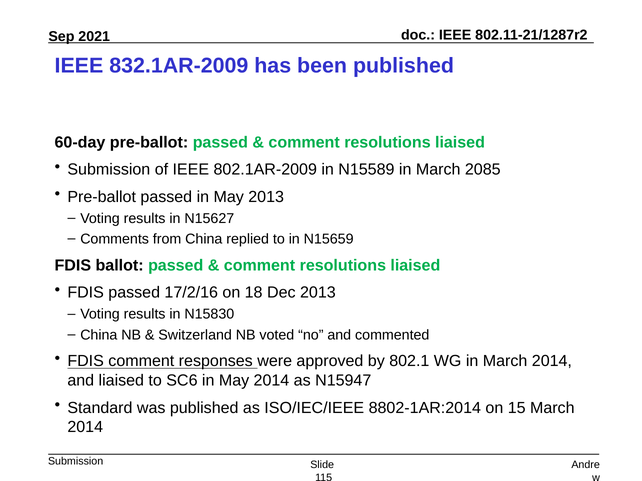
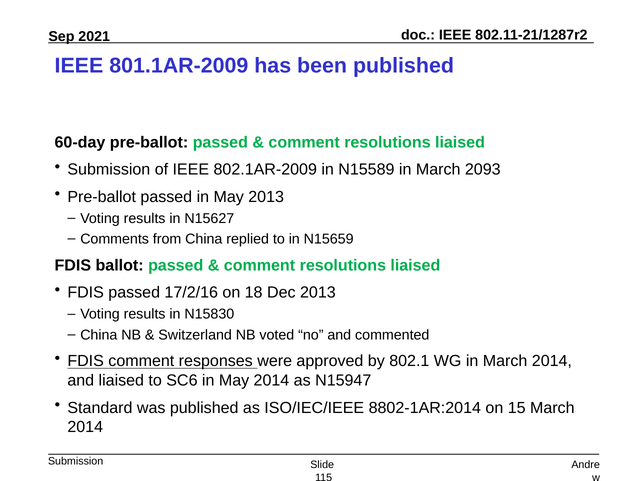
832.1AR-2009: 832.1AR-2009 -> 801.1AR-2009 (179, 66)
2085: 2085 -> 2093 (483, 170)
